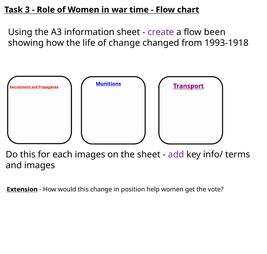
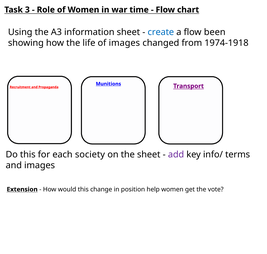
create colour: purple -> blue (161, 32)
of change: change -> images (124, 43)
1993-1918: 1993-1918 -> 1974-1918 (226, 43)
each images: images -> society (90, 155)
